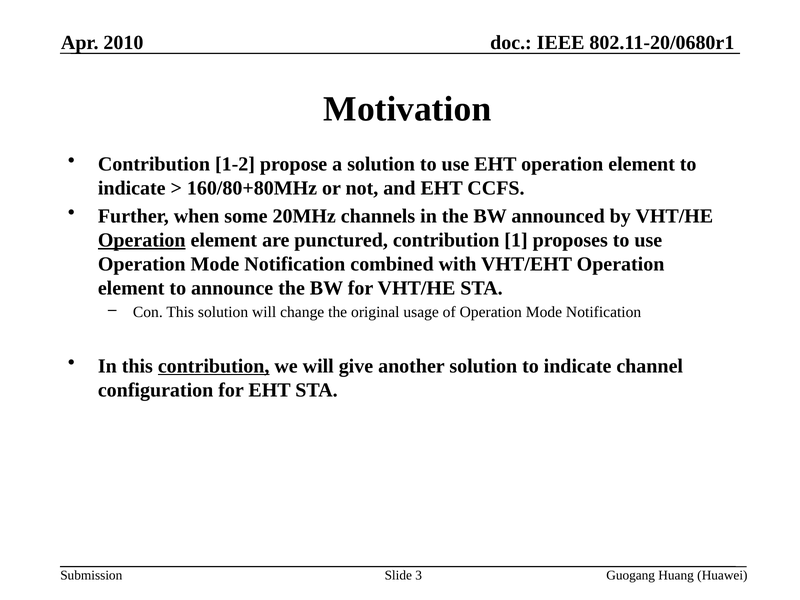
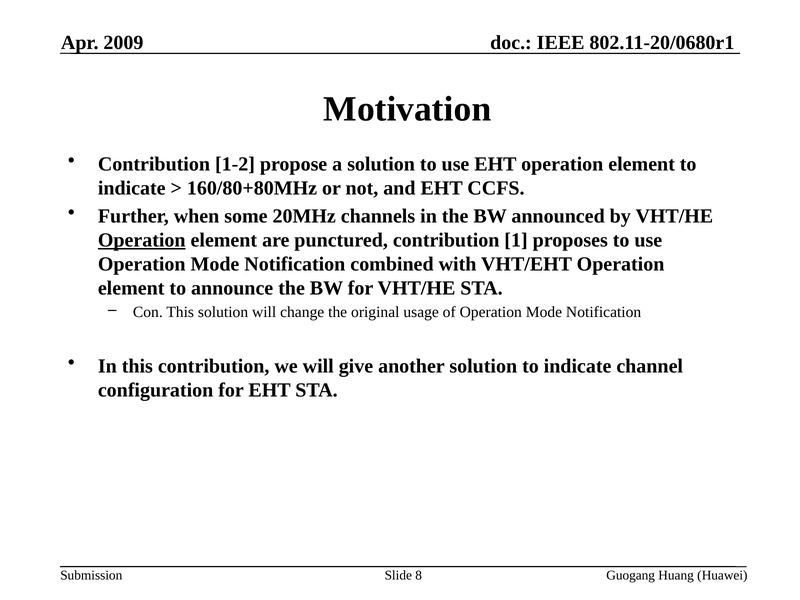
2010: 2010 -> 2009 (123, 43)
contribution underline: present -> none (214, 366)
3: 3 -> 8 (419, 575)
